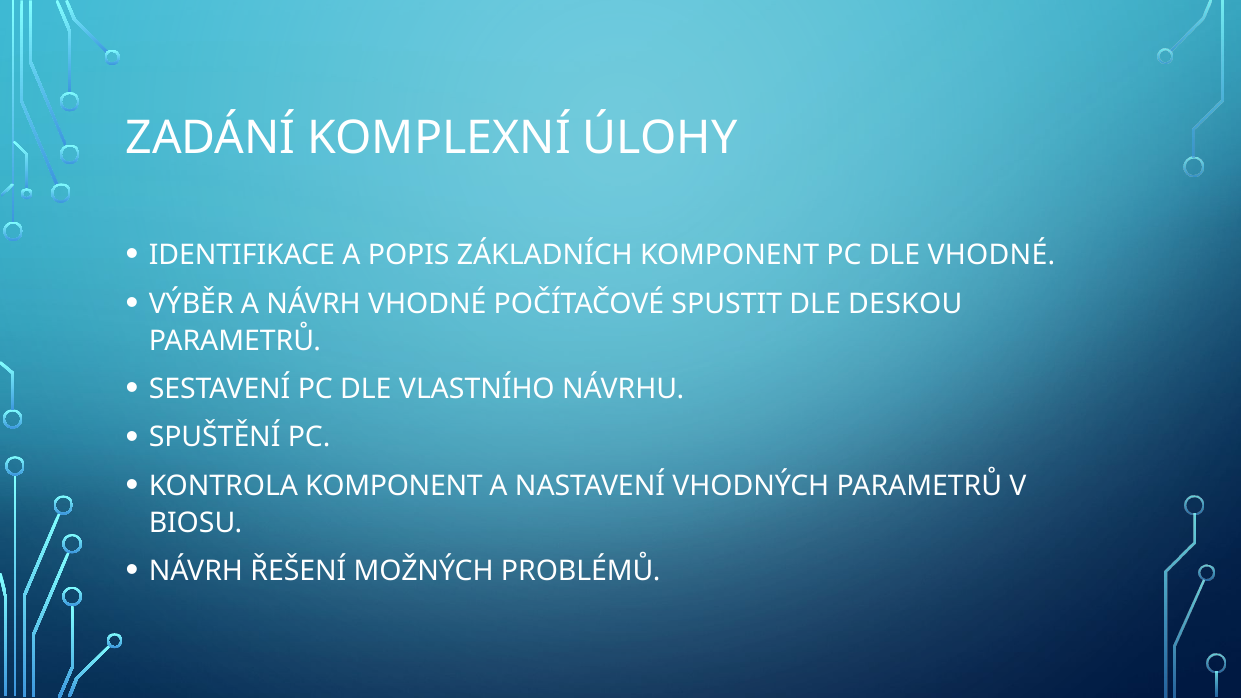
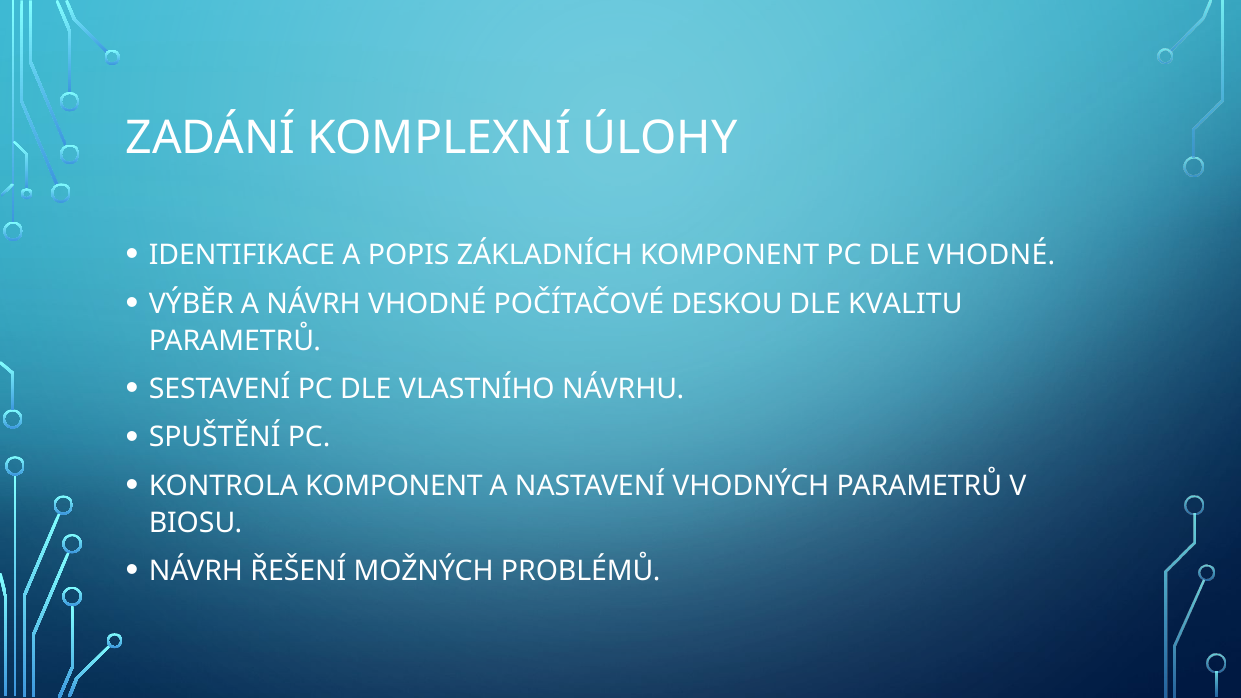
SPUSTIT: SPUSTIT -> DESKOU (727, 304)
DESKOU: DESKOU -> KVALITU (905, 304)
